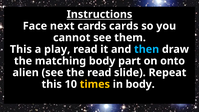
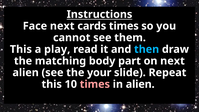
cards cards: cards -> times (124, 26)
on onto: onto -> next (173, 61)
the read: read -> your (99, 73)
times colour: yellow -> pink (95, 84)
in body: body -> alien (140, 84)
